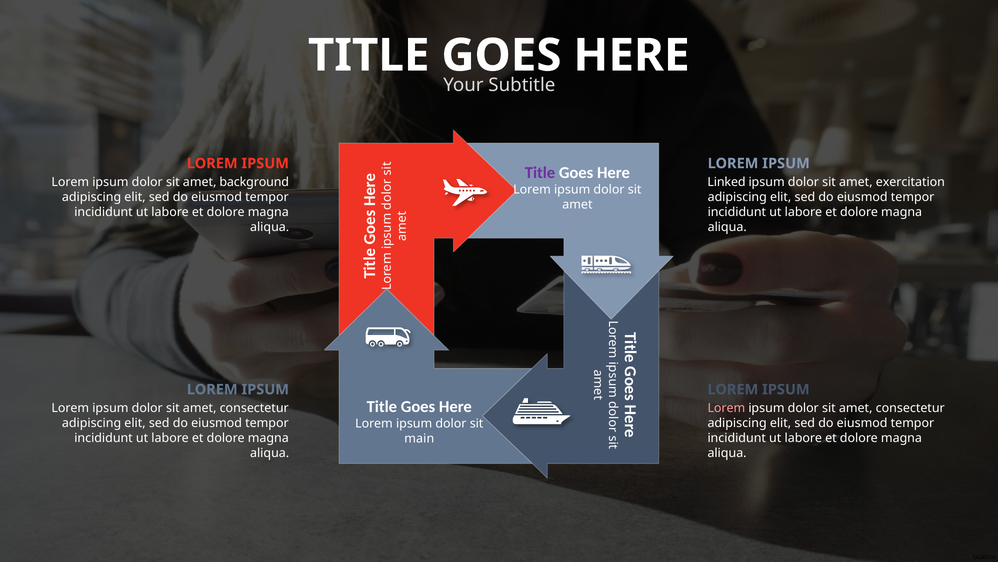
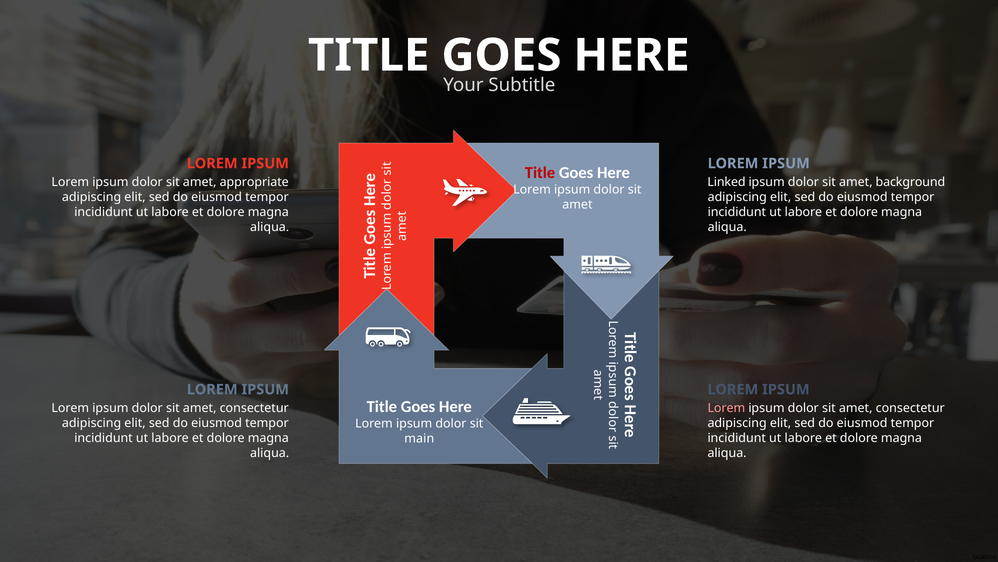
Title colour: purple -> red (540, 172)
background: background -> appropriate (254, 182)
exercitation: exercitation -> background (910, 182)
